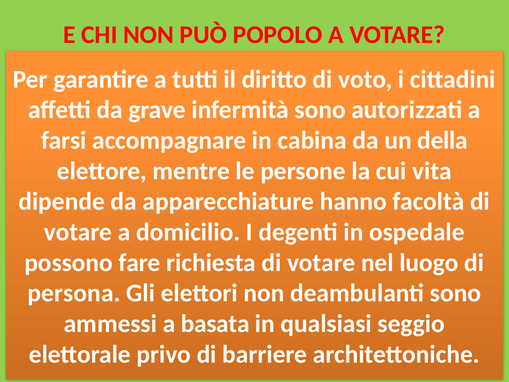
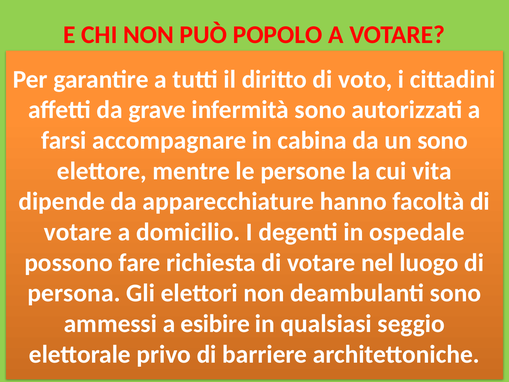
un della: della -> sono (443, 140)
basata: basata -> esibire (215, 324)
